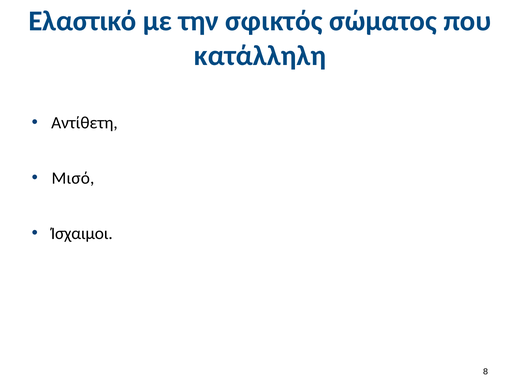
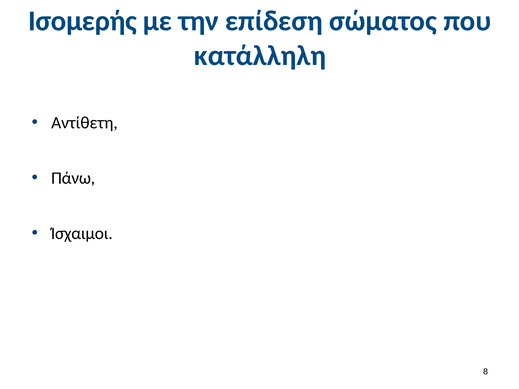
Ελαστικό: Ελαστικό -> Ισομερής (82, 21)
σφικτός: σφικτός -> επίδεση (274, 21)
Μισό: Μισό -> Πάνω (73, 178)
